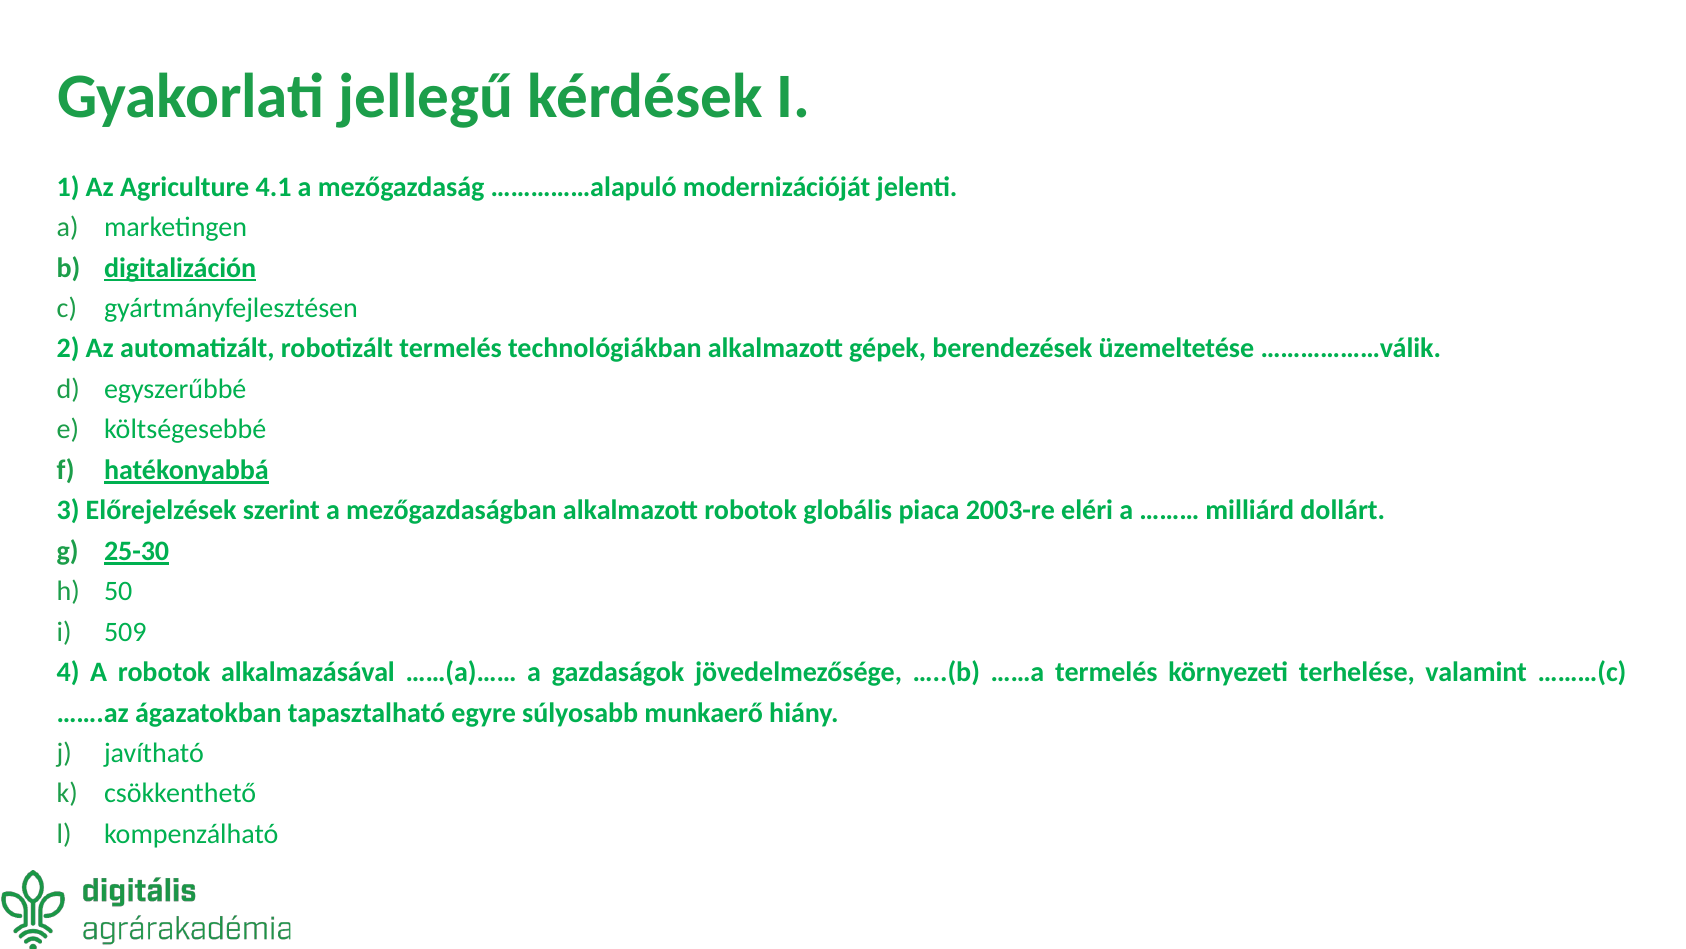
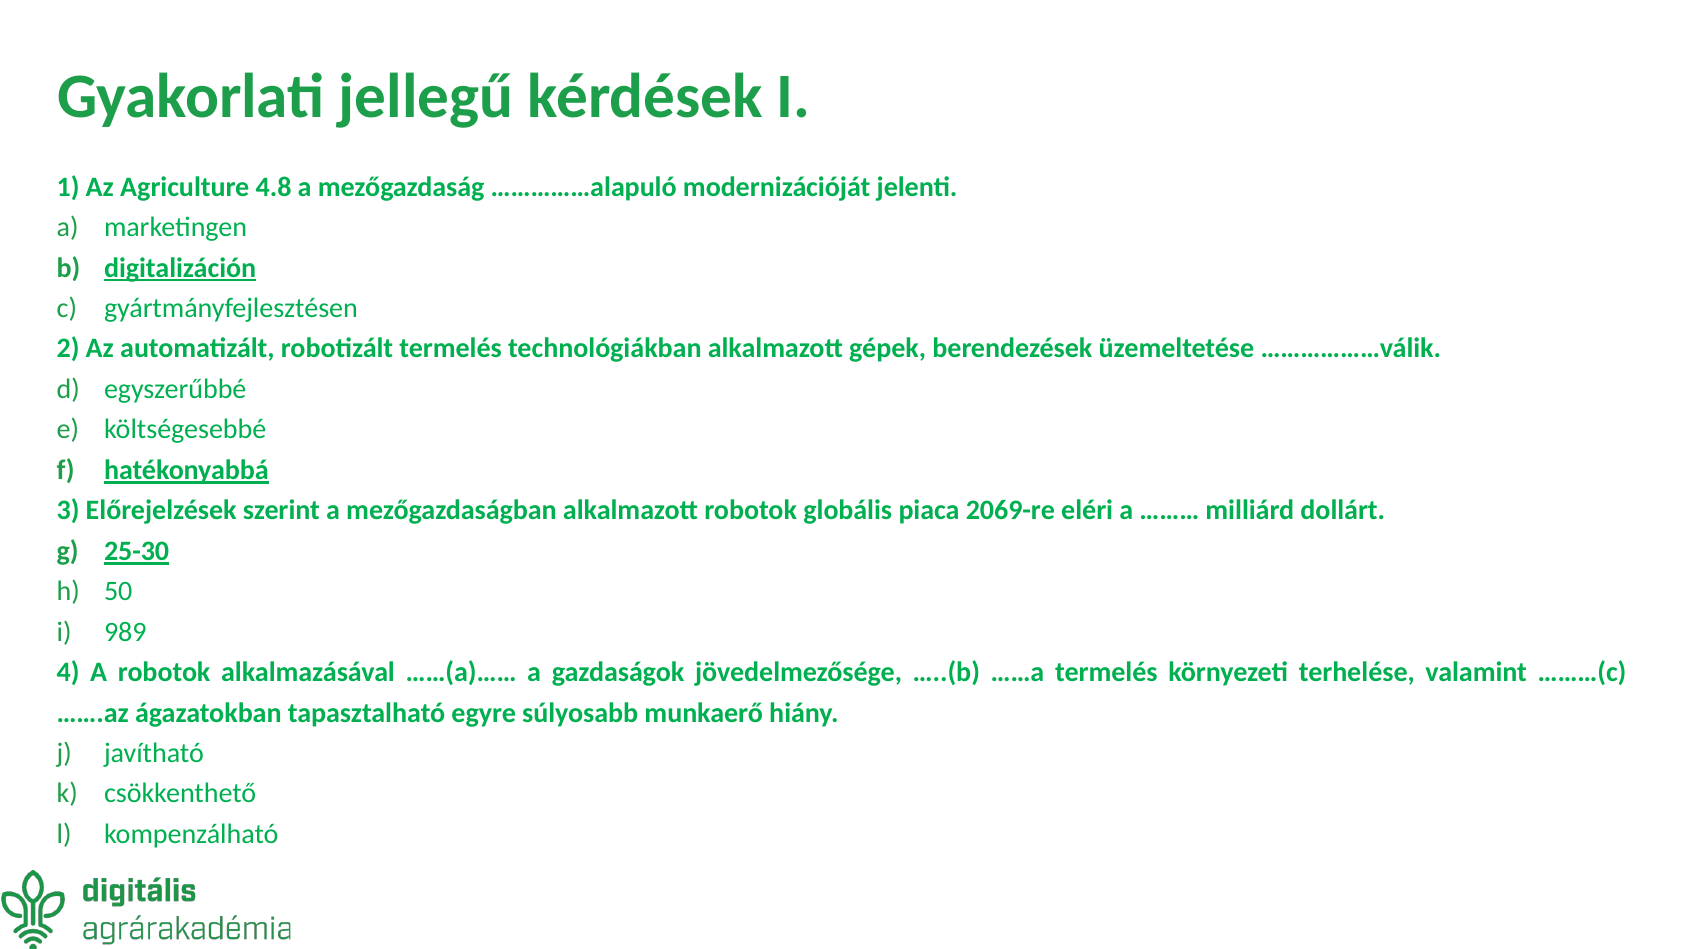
4.1: 4.1 -> 4.8 (274, 187)
2003-re: 2003-re -> 2069-re (1010, 510)
509: 509 -> 989 (125, 631)
